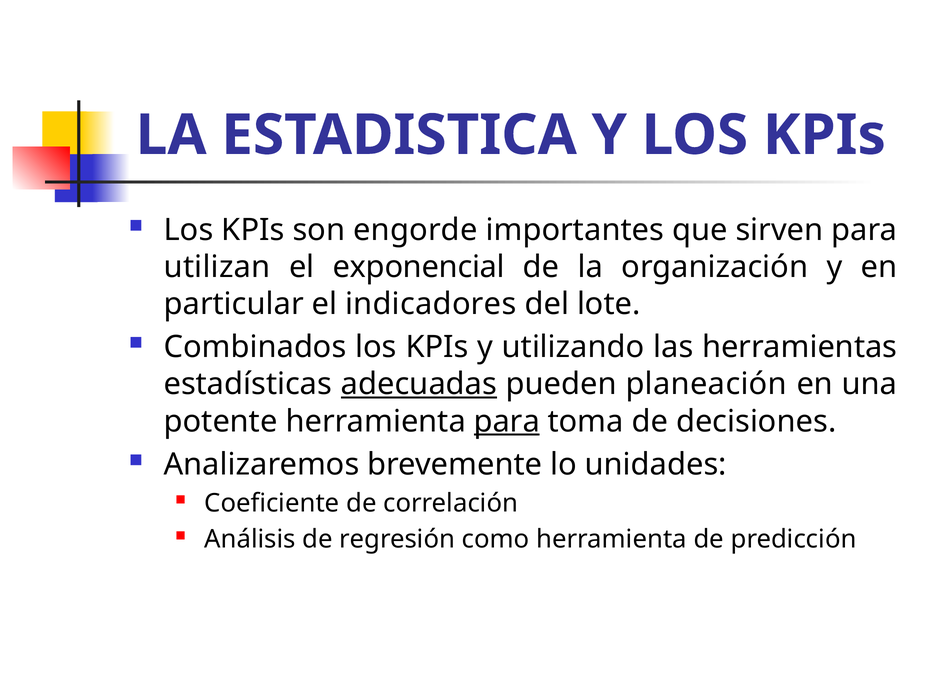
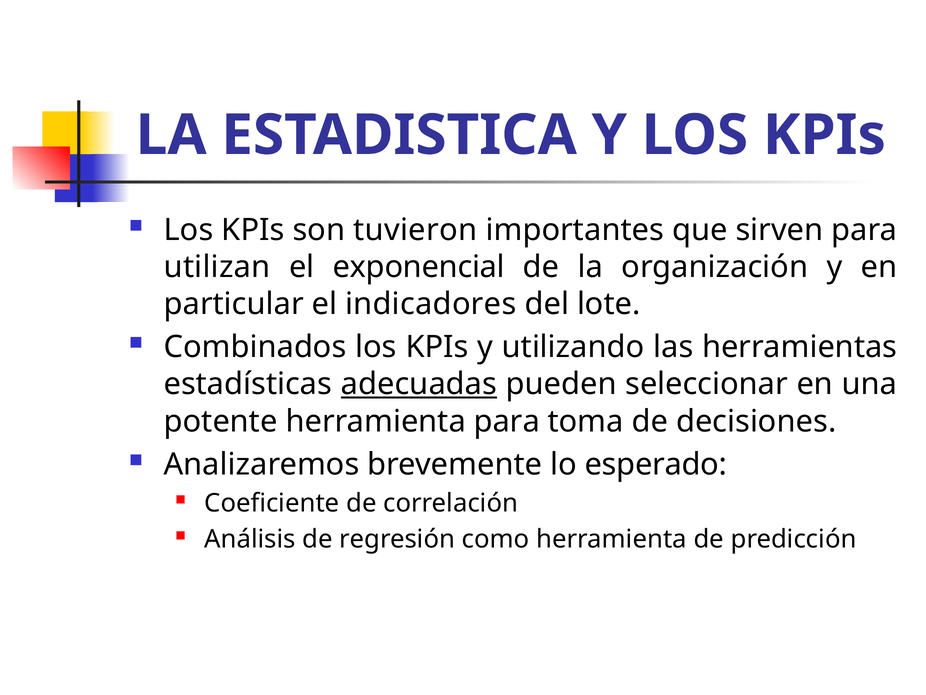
engorde: engorde -> tuvieron (415, 230)
planeación: planeación -> seleccionar (707, 384)
para underline: present -> none (507, 421)
unidades: unidades -> esperado (656, 464)
